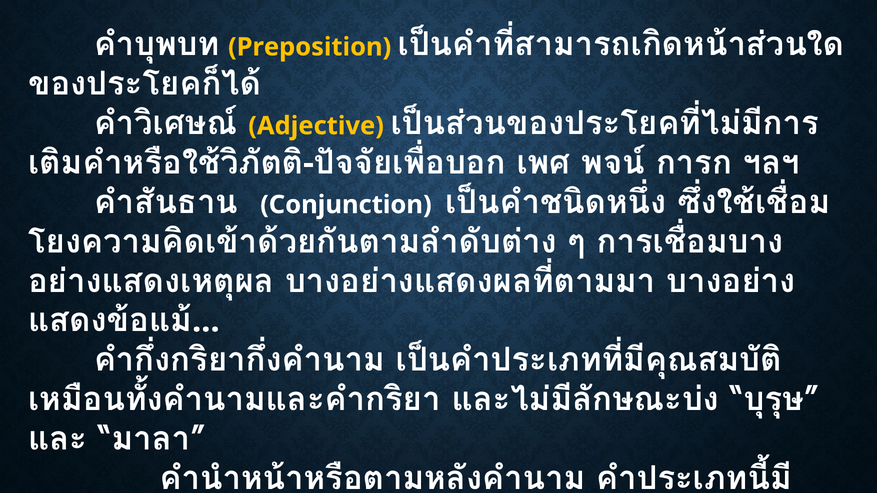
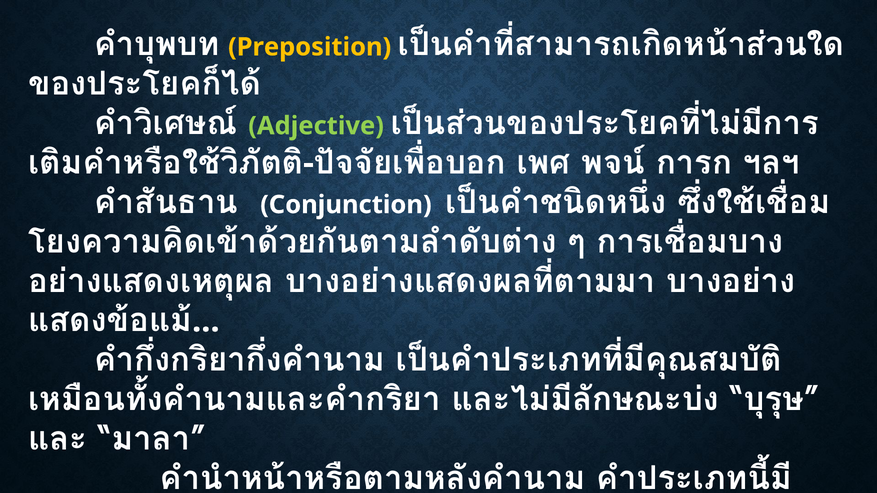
Adjective colour: yellow -> light green (316, 126)
